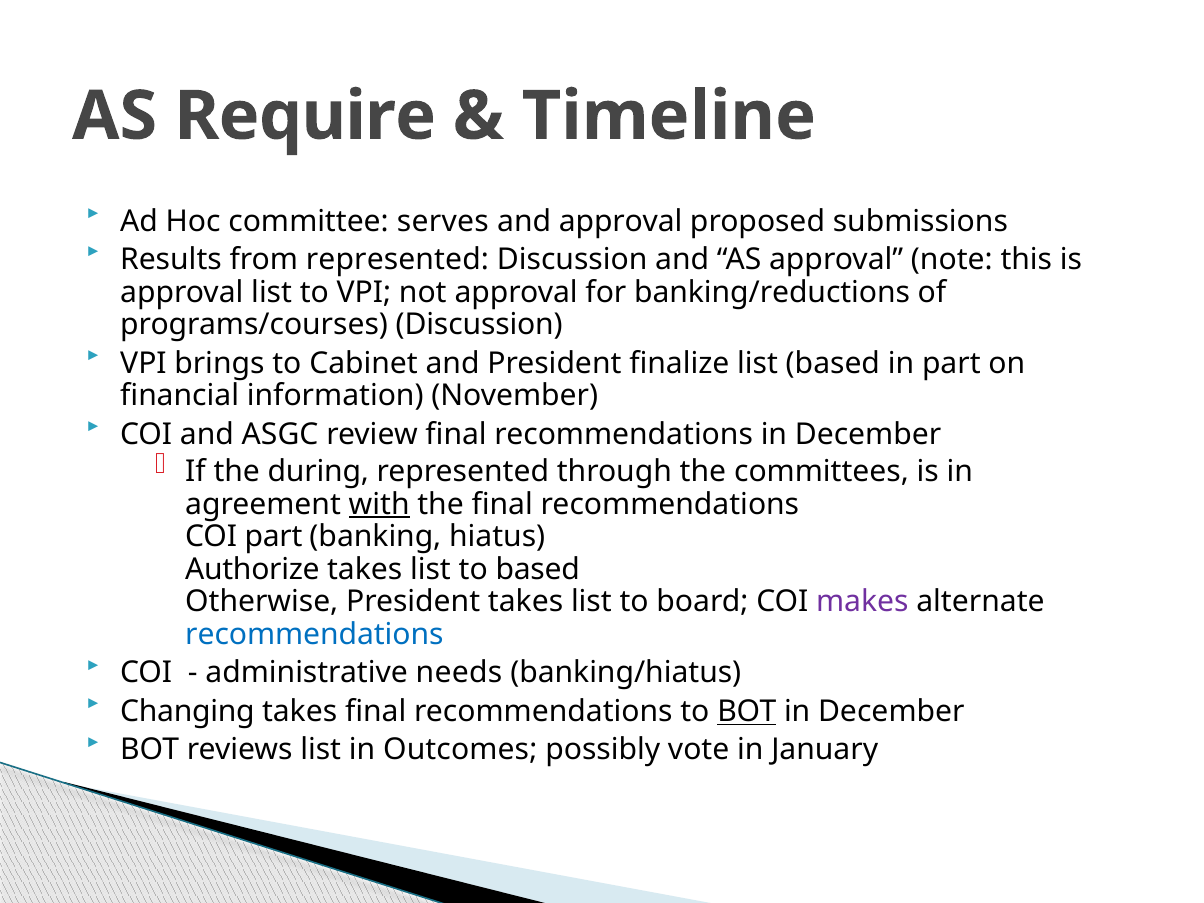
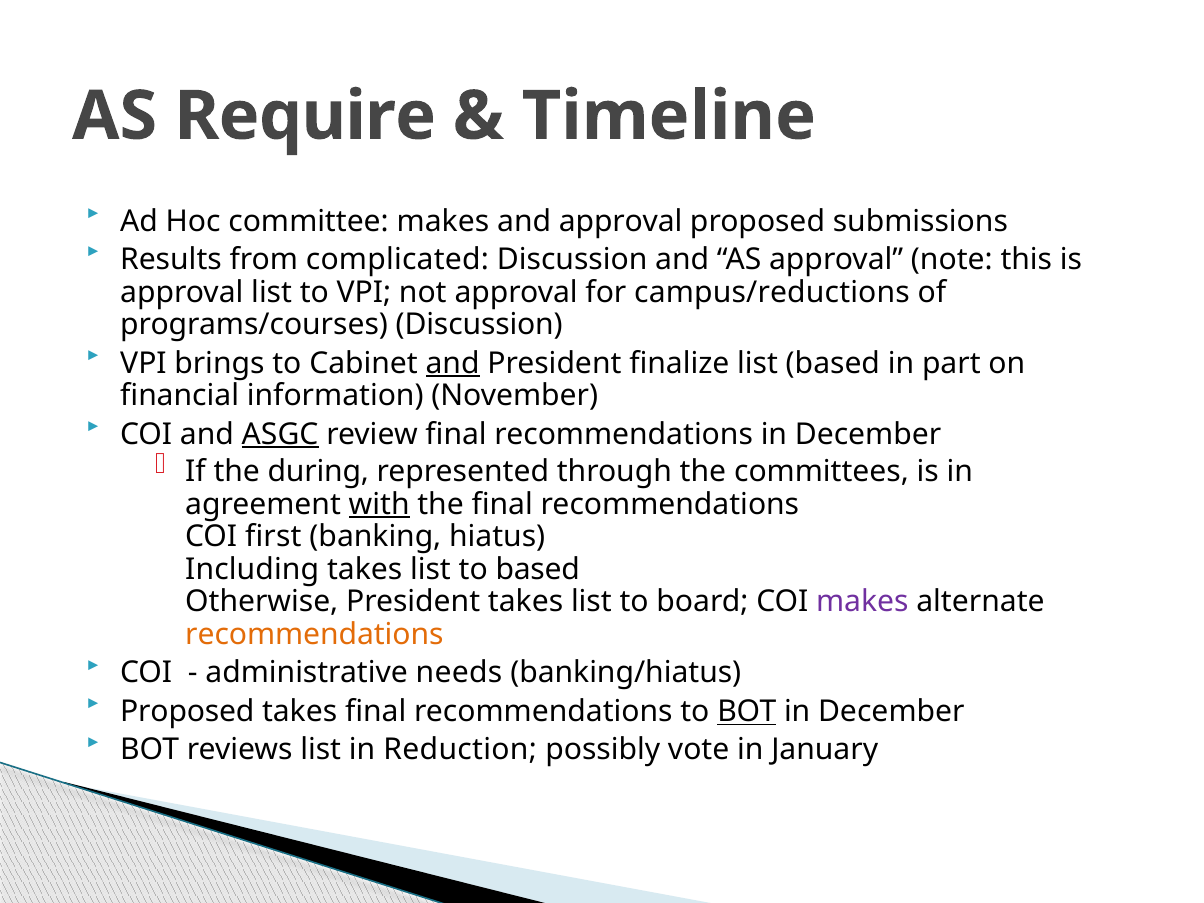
committee serves: serves -> makes (443, 221)
from represented: represented -> complicated (397, 260)
banking/reductions: banking/reductions -> campus/reductions (772, 292)
and underline: none -> present (453, 363)
ASGC underline: none -> present (280, 434)
COI part: part -> first (273, 537)
Authorize: Authorize -> Including (252, 569)
recommendations colour: blue -> orange (314, 634)
Changing: Changing -> Proposed (187, 711)
Outcomes: Outcomes -> Reduction (460, 750)
